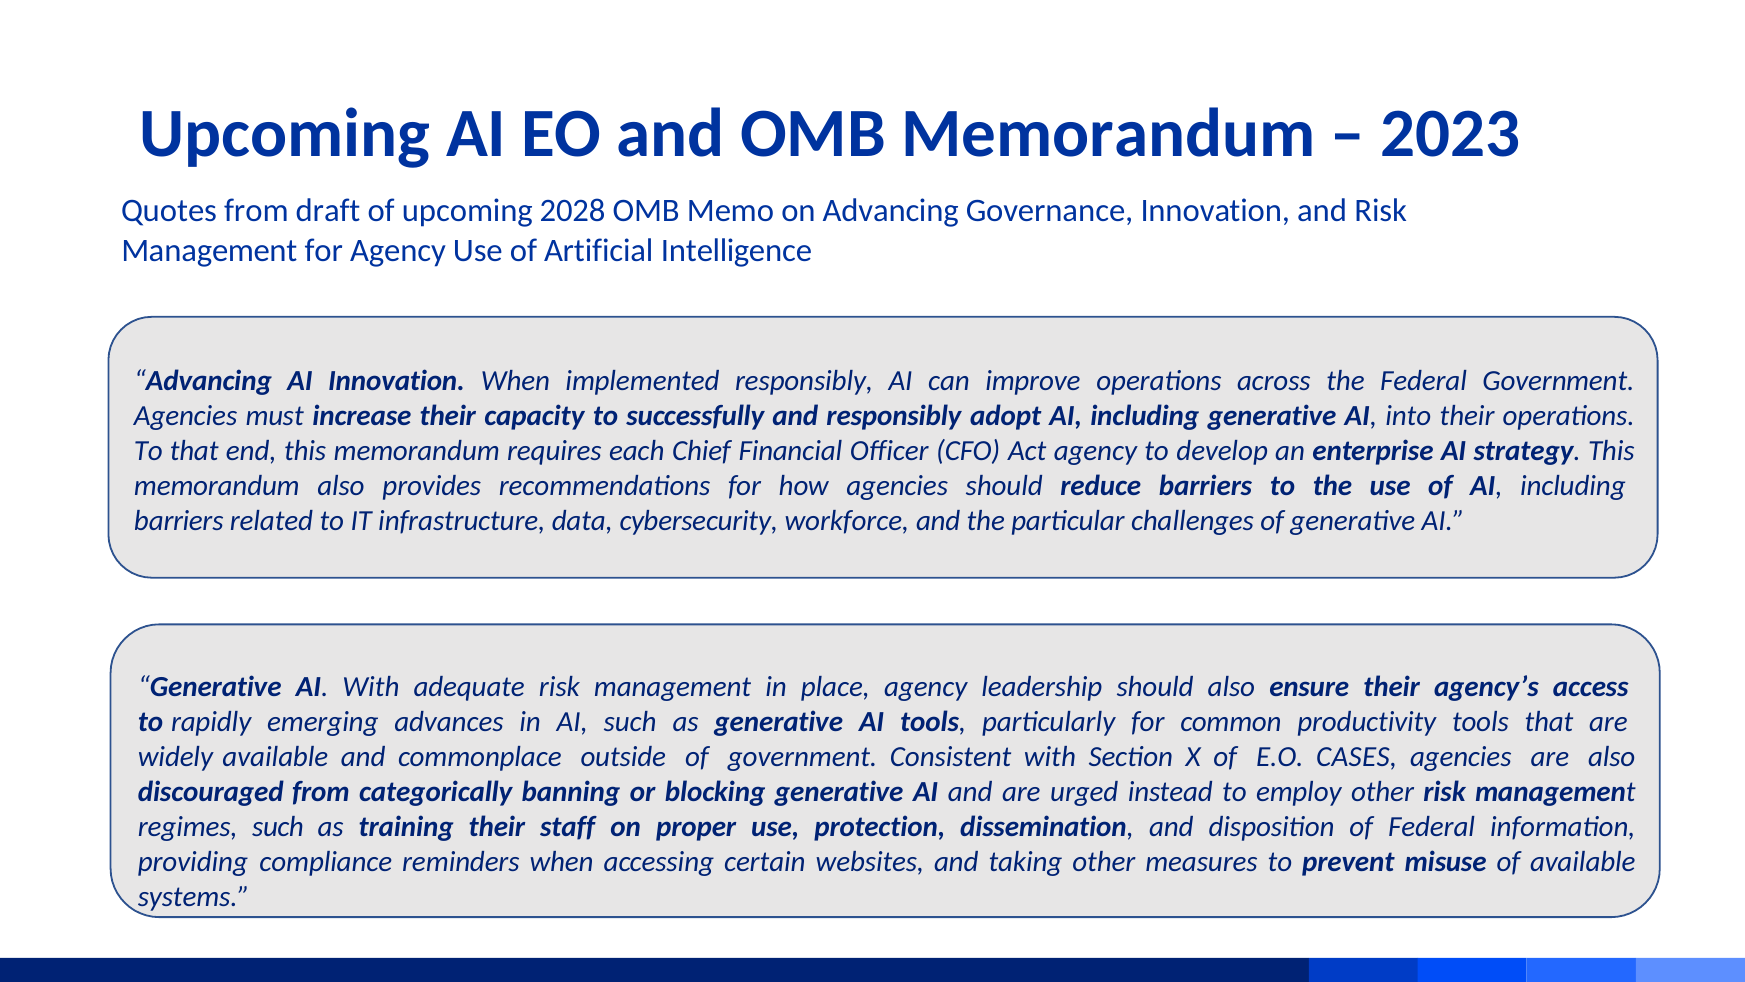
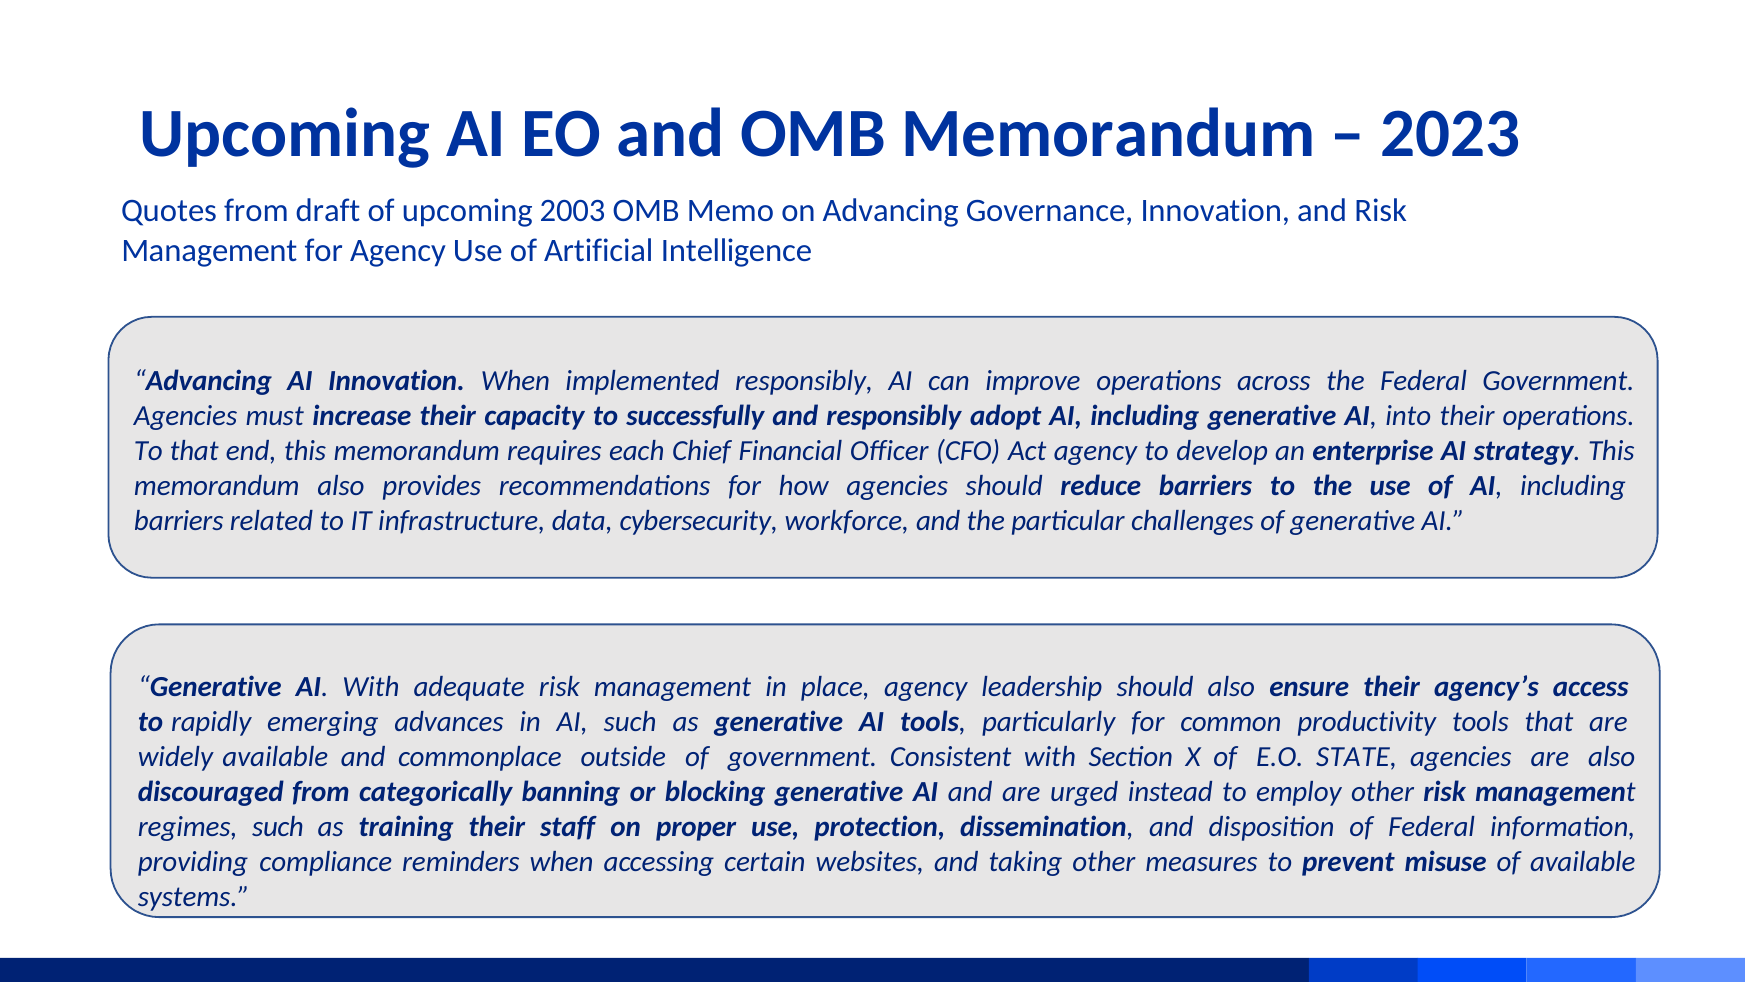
2028: 2028 -> 2003 (573, 211)
CASES: CASES -> STATE (1357, 757)
